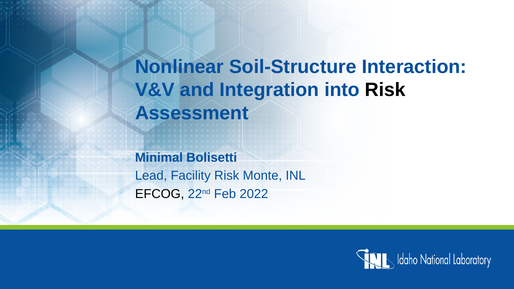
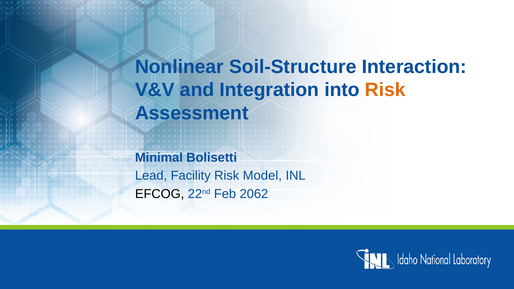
Risk colour: black -> orange (385, 90)
Monte: Monte -> Model (262, 176)
2022: 2022 -> 2062 (254, 194)
